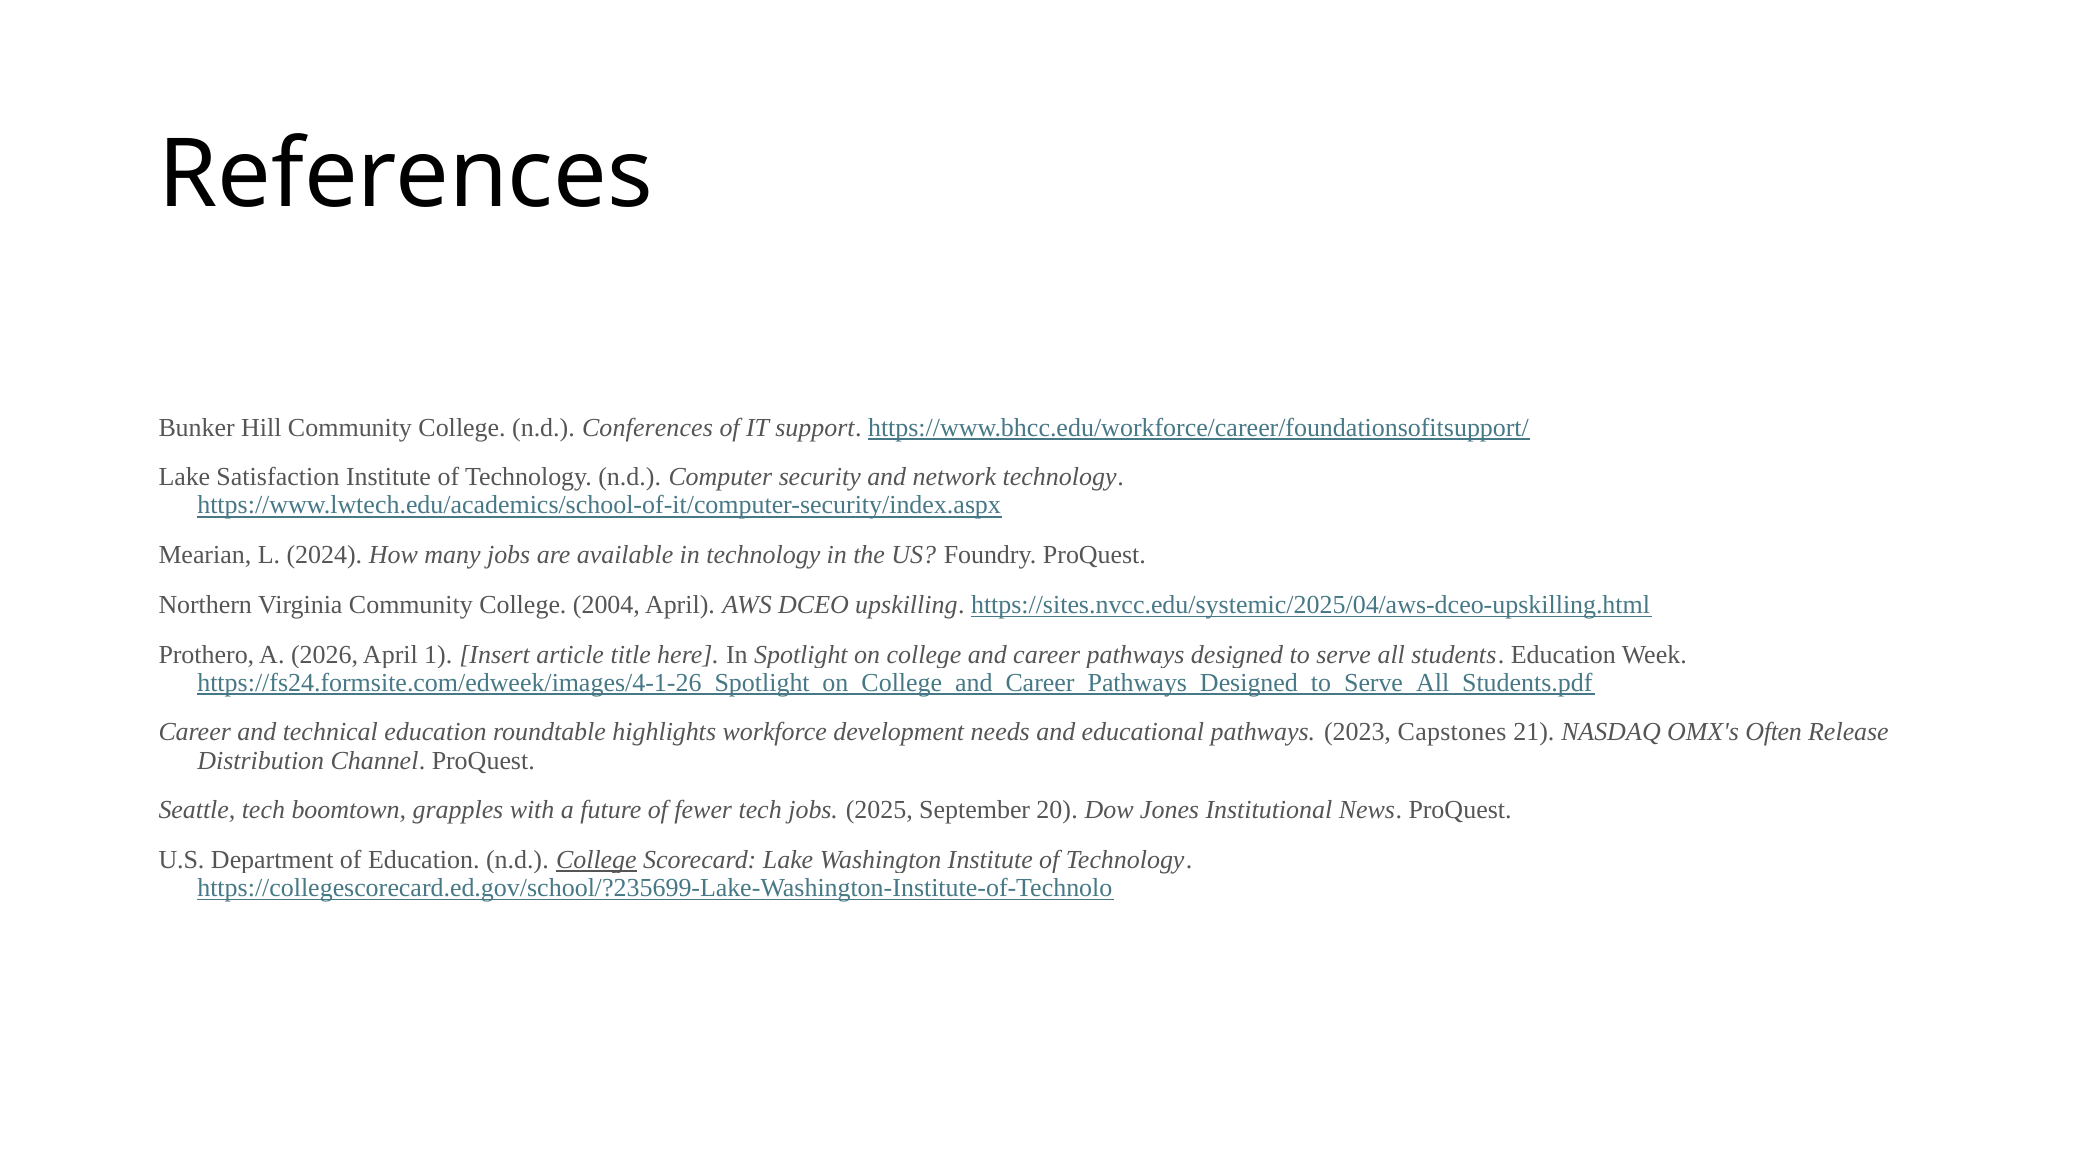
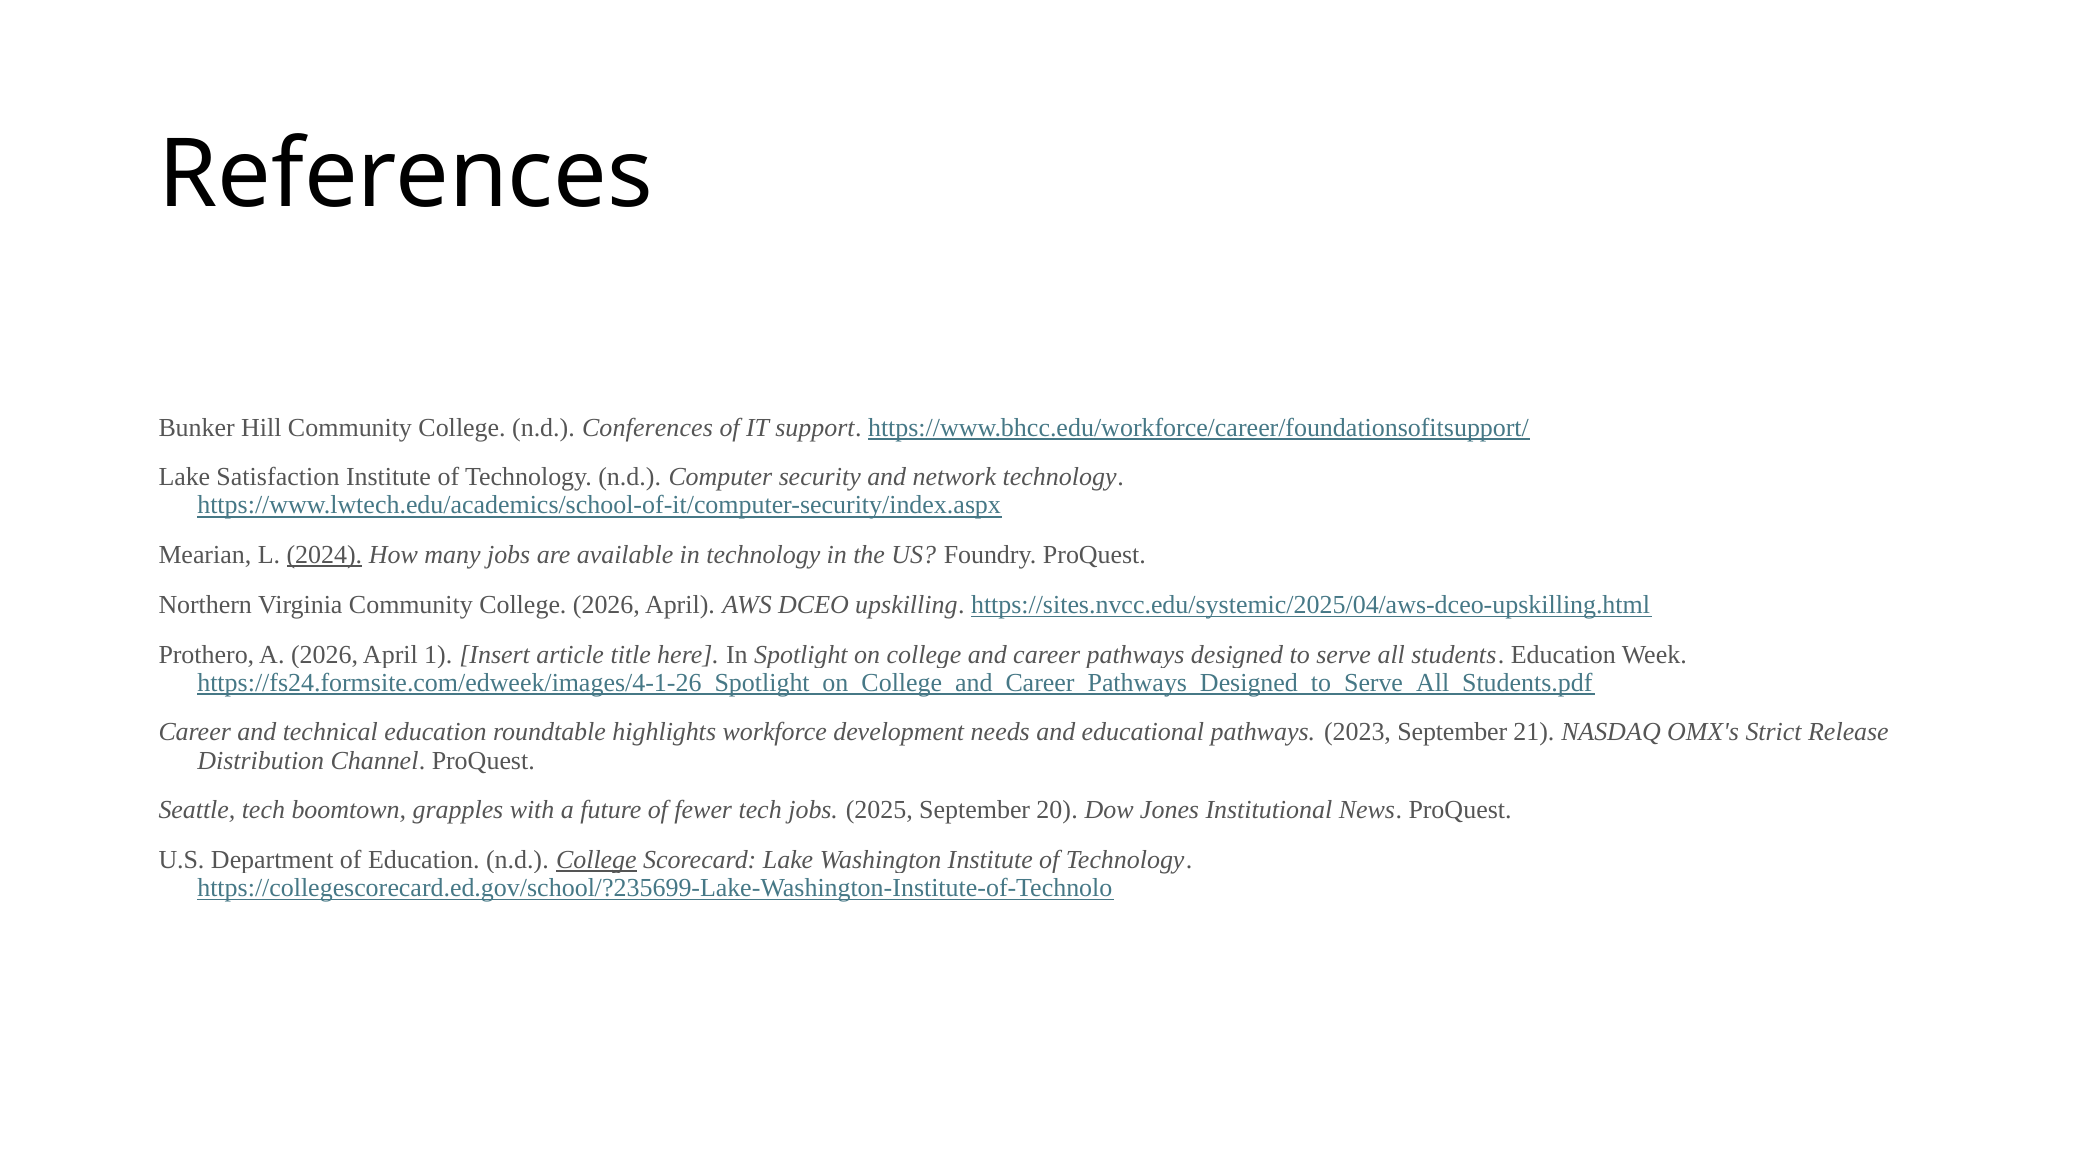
2024 underline: none -> present (324, 555)
College 2004: 2004 -> 2026 (606, 605)
2023 Capstones: Capstones -> September (1452, 732)
Often: Often -> Strict (1774, 732)
